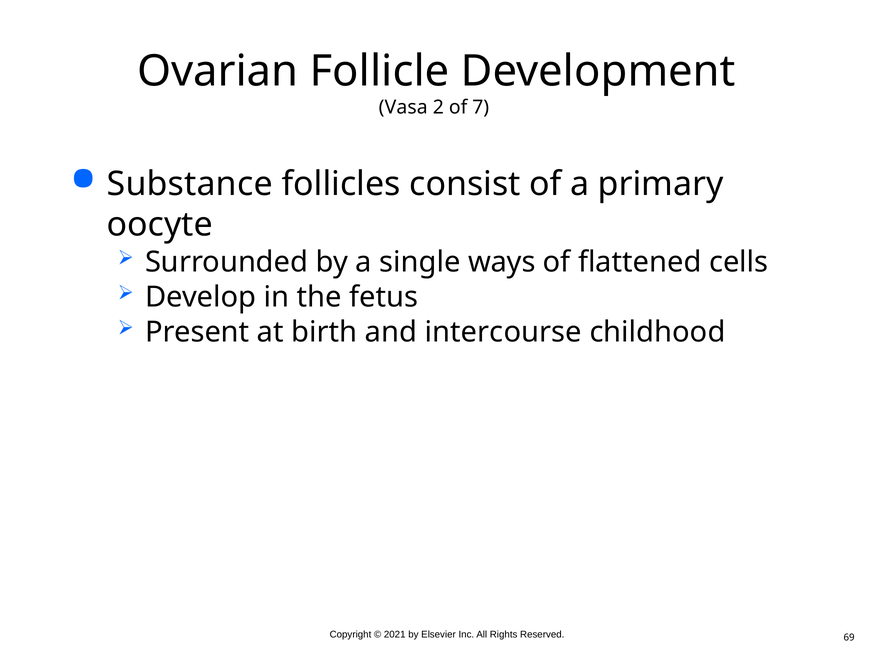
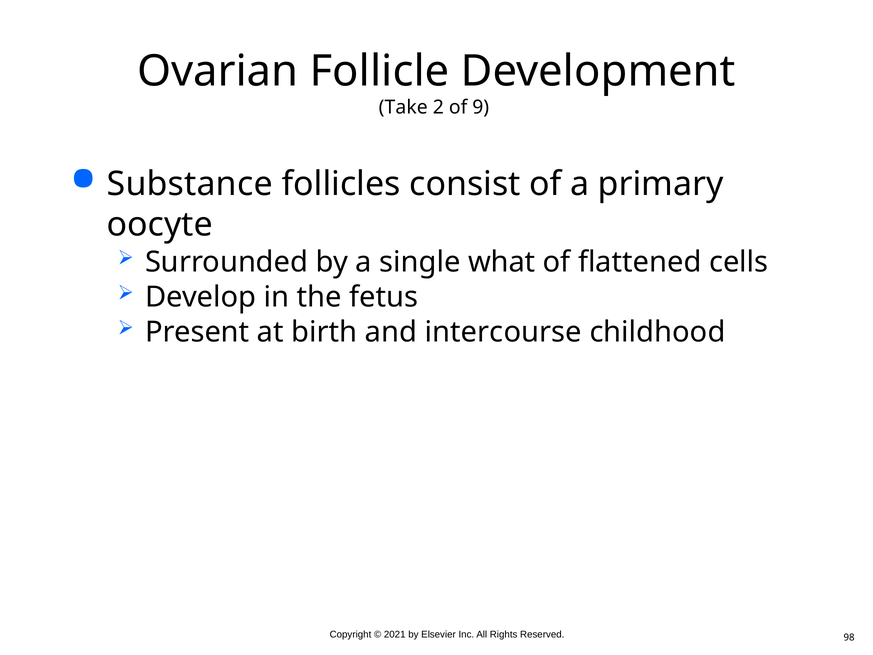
Vasa: Vasa -> Take (403, 108)
7: 7 -> 9 (481, 108)
ways: ways -> what (502, 262)
69: 69 -> 98 (849, 637)
